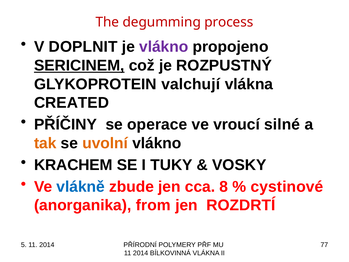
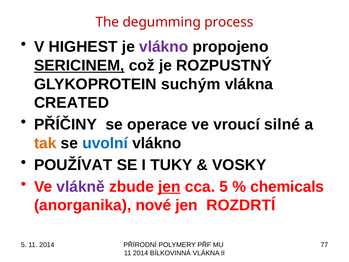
DOPLNIT: DOPLNIT -> HIGHEST (83, 47)
valchují: valchují -> suchým (191, 84)
uvolní colour: orange -> blue (105, 143)
KRACHEM: KRACHEM -> POUŽÍVAT (73, 165)
vlákně colour: blue -> purple (81, 186)
jen underline: none -> present (169, 186)
cca 8: 8 -> 5 (224, 186)
cystinové: cystinové -> chemicals (287, 186)
from: from -> nové (153, 205)
